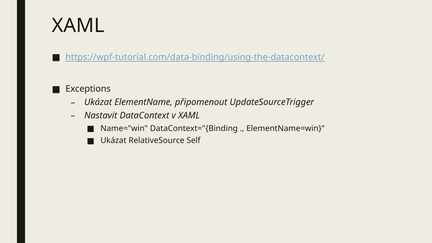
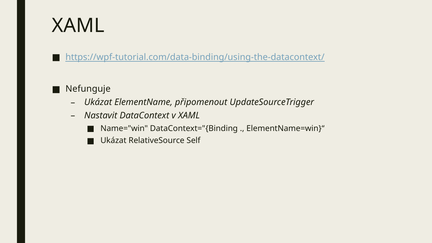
Exceptions: Exceptions -> Nefunguje (88, 89)
